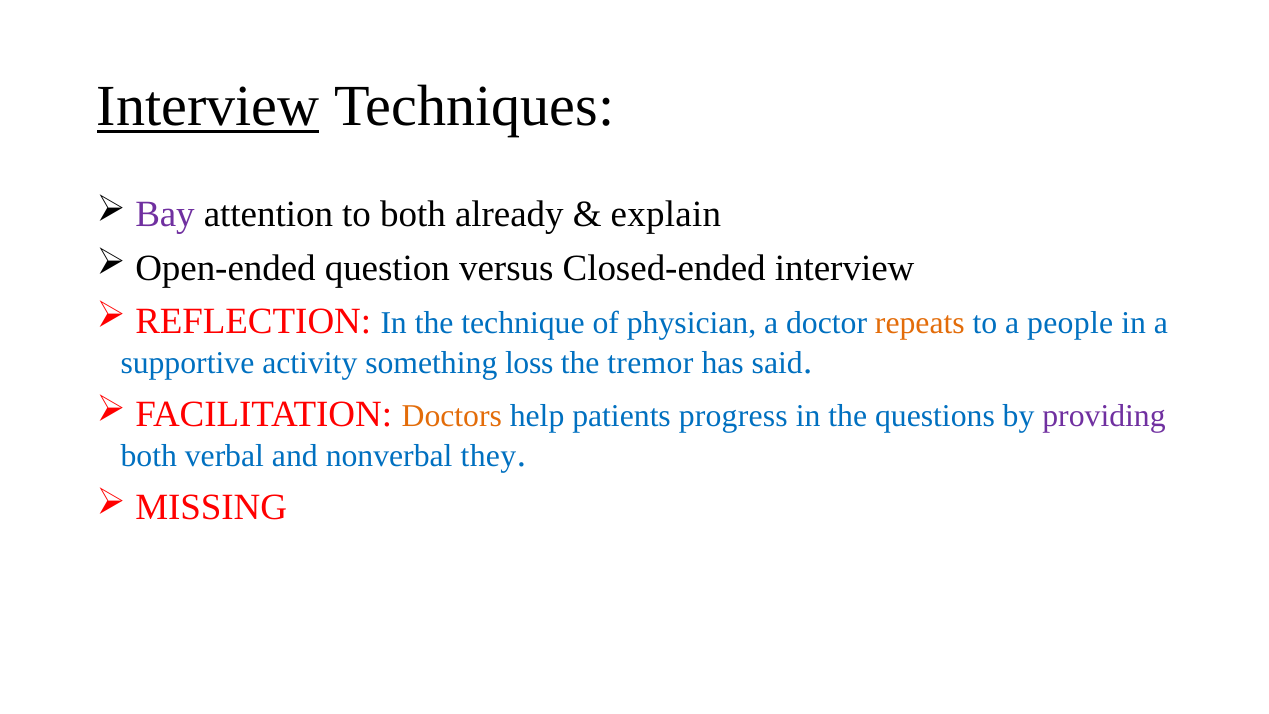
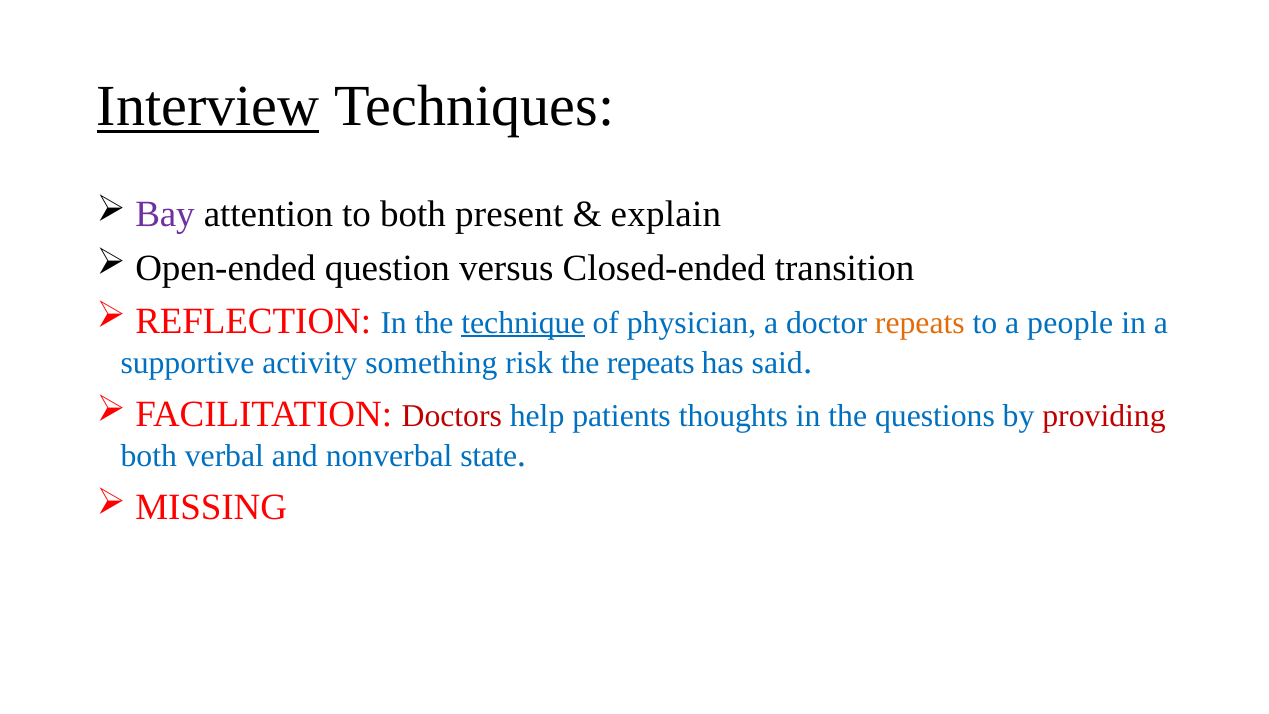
already: already -> present (509, 215)
Closed-ended interview: interview -> transition (845, 268)
technique underline: none -> present (523, 323)
loss: loss -> risk (529, 363)
the tremor: tremor -> repeats (651, 363)
Doctors colour: orange -> red (452, 416)
progress: progress -> thoughts (733, 416)
providing colour: purple -> red (1104, 416)
they: they -> state (489, 456)
